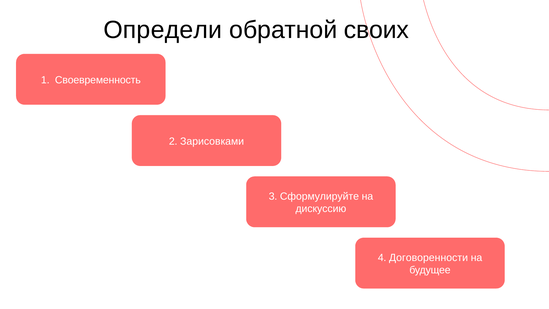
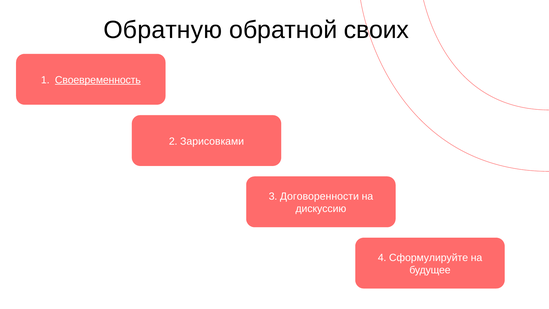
Определи: Определи -> Обратную (163, 30)
Своевременность underline: none -> present (98, 80)
Сформулируйте: Сформулируйте -> Договоренности (319, 196)
Договоренности: Договоренности -> Сформулируйте (429, 258)
